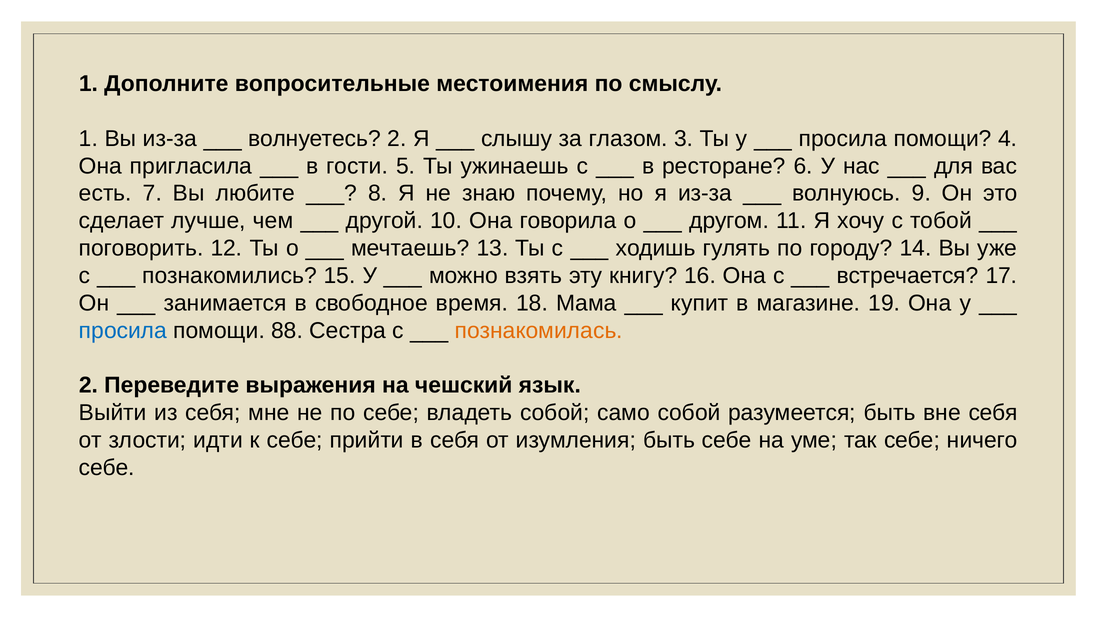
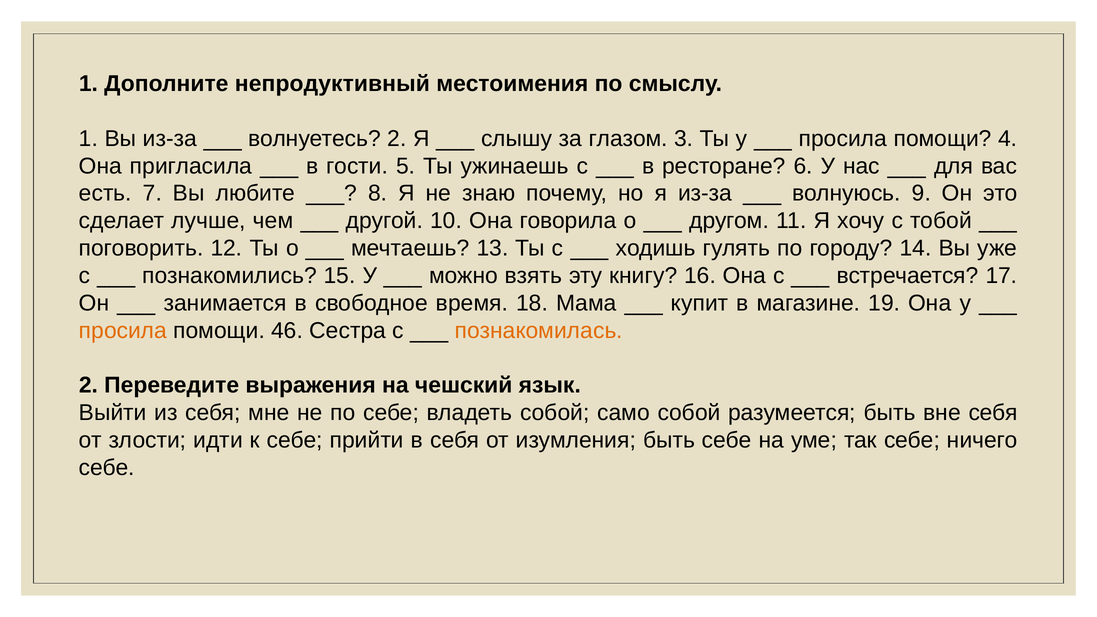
вопросительные: вопросительные -> непродуктивный (332, 84)
просила colour: blue -> orange (123, 331)
88: 88 -> 46 (287, 331)
